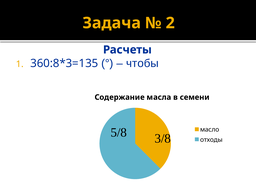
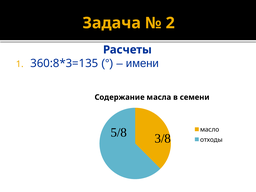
чтобы: чтобы -> имени (142, 63)
